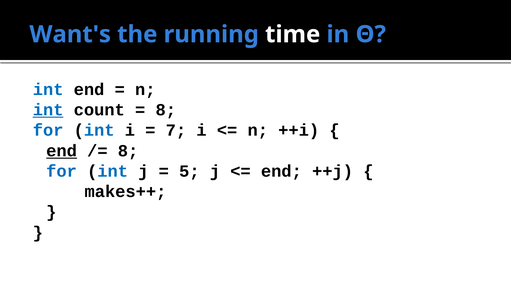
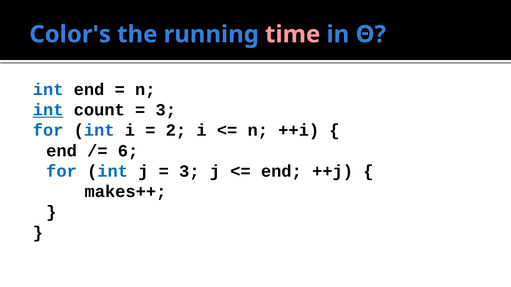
Want's: Want's -> Color's (70, 34)
time colour: white -> pink (293, 34)
8: 8 -> 3 (166, 110)
7: 7 -> 2 (176, 131)
end underline: present -> none (62, 151)
8: 8 -> 6 (128, 151)
5: 5 -> 3 (189, 171)
